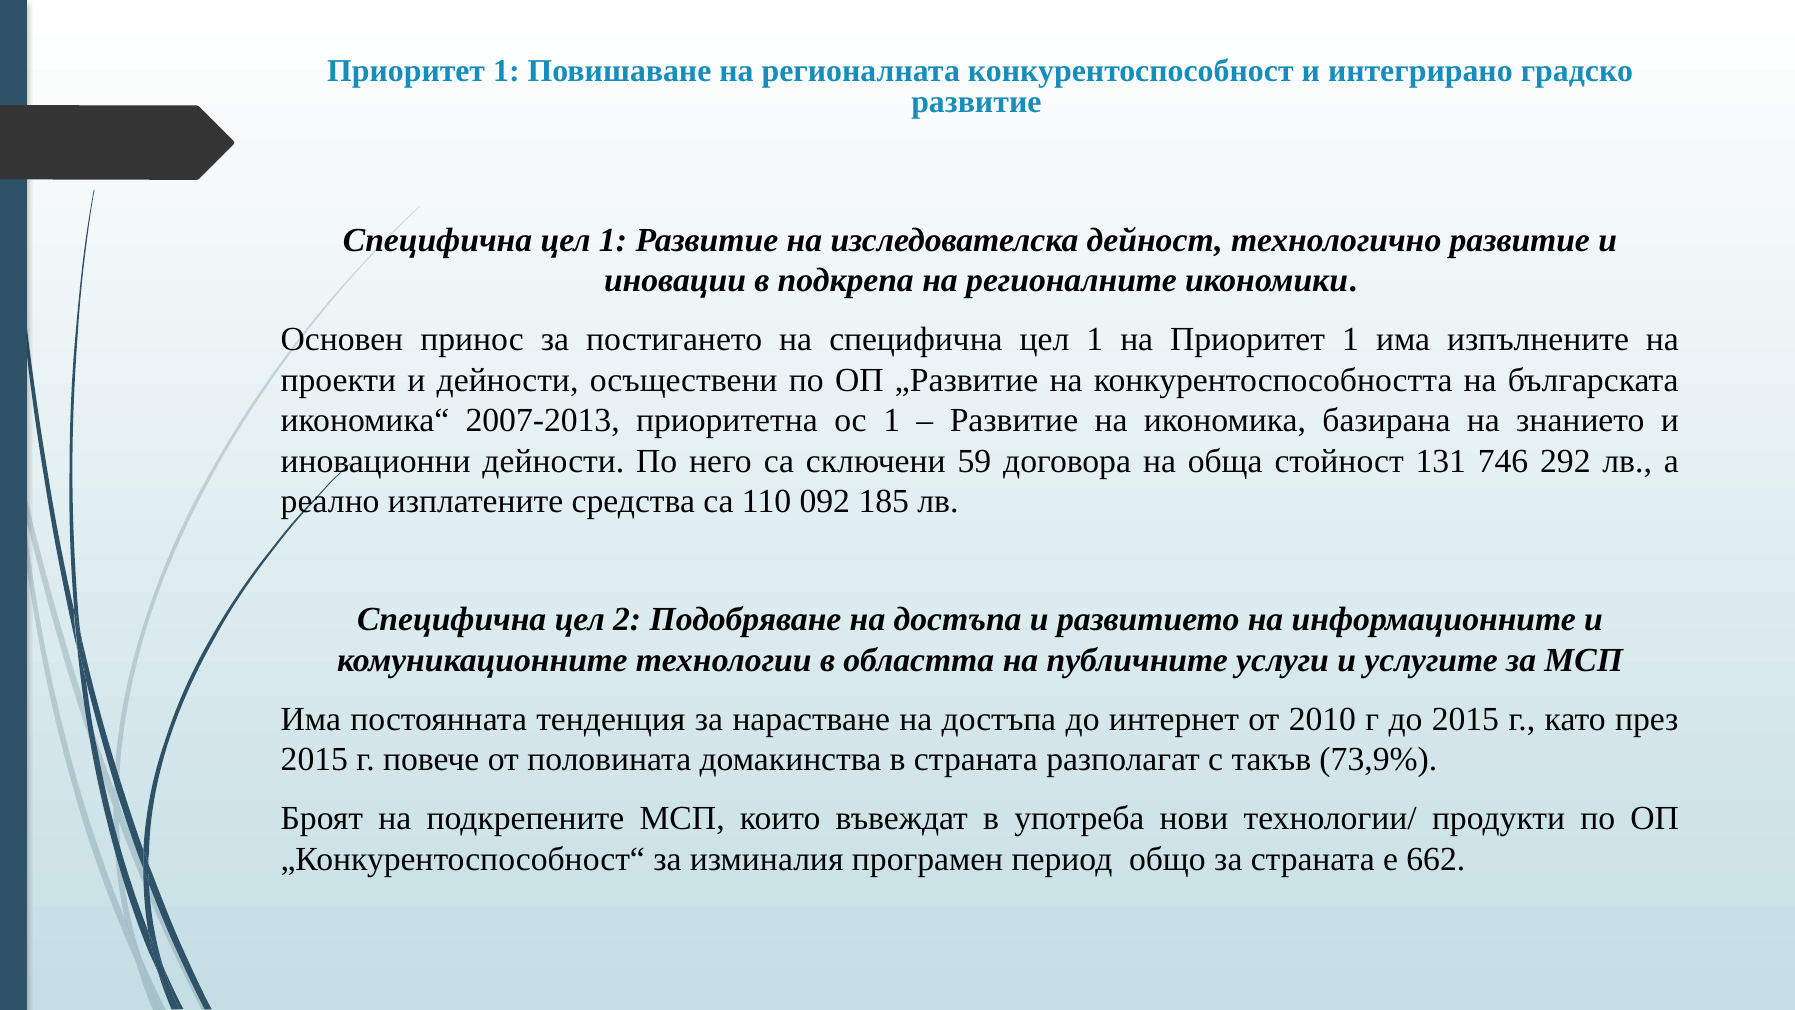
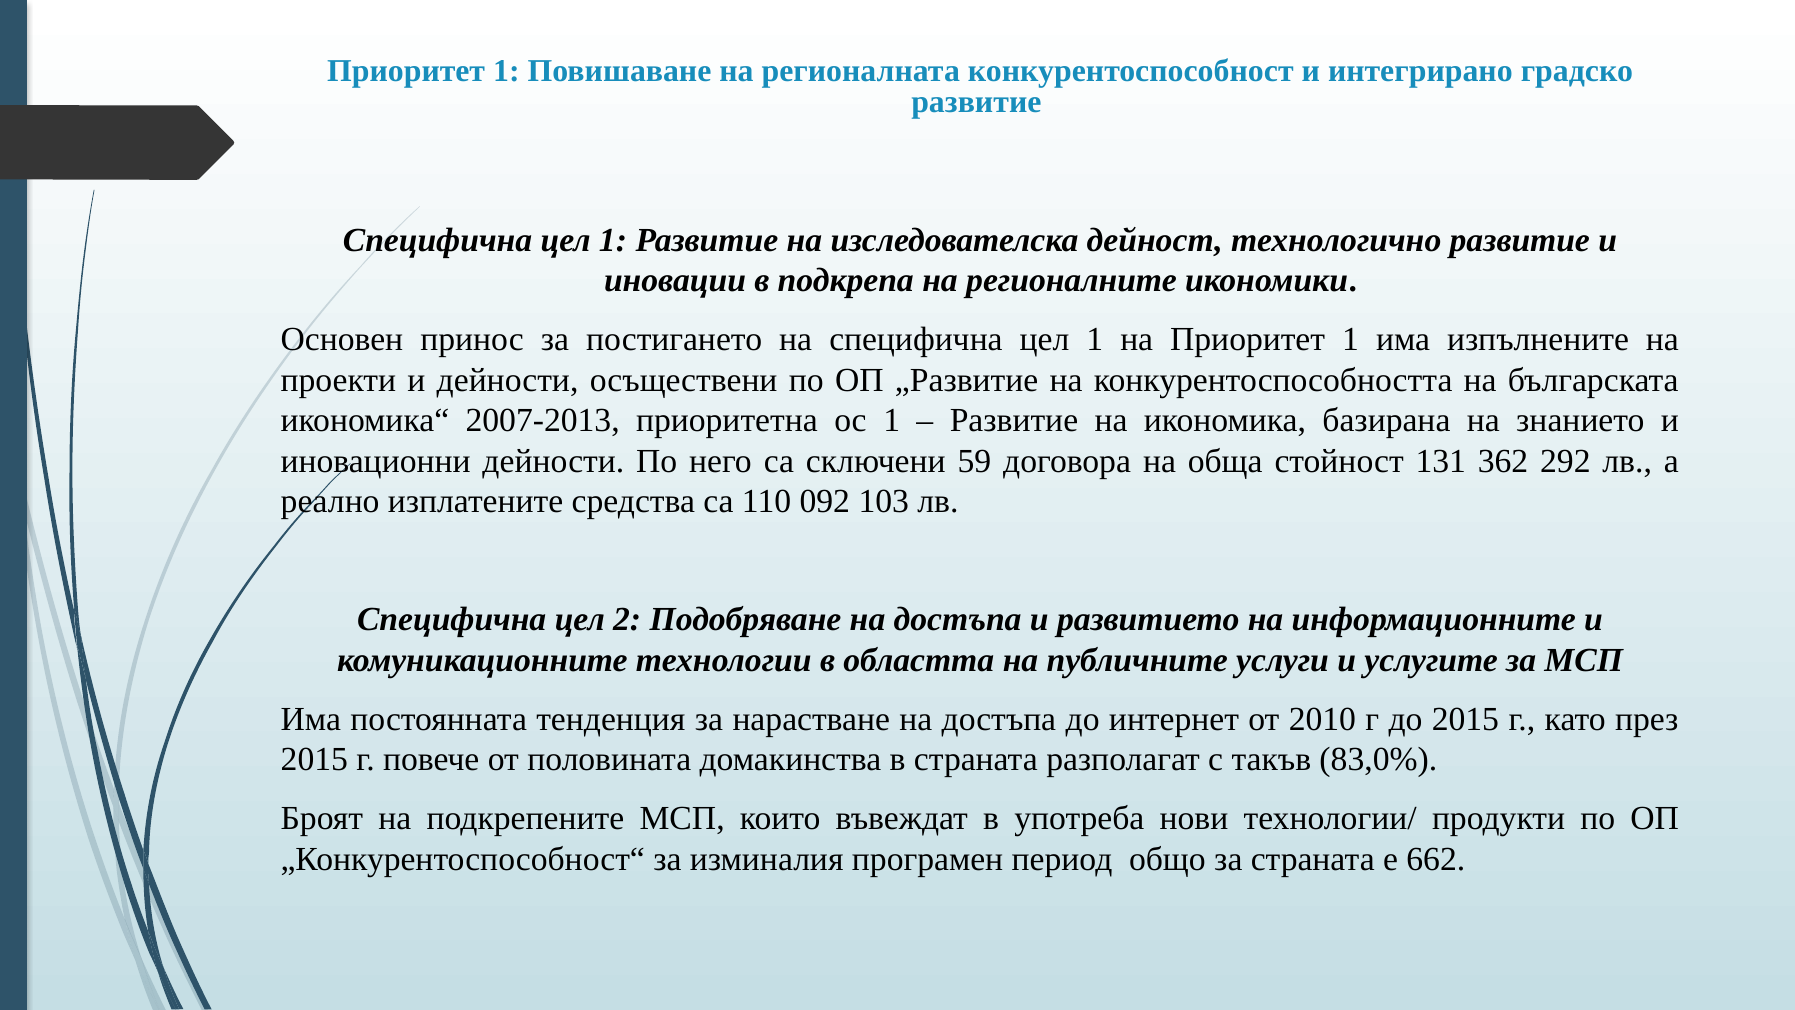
746: 746 -> 362 (1503, 461)
185: 185 -> 103 (884, 501)
73,9%: 73,9% -> 83,0% (1378, 759)
